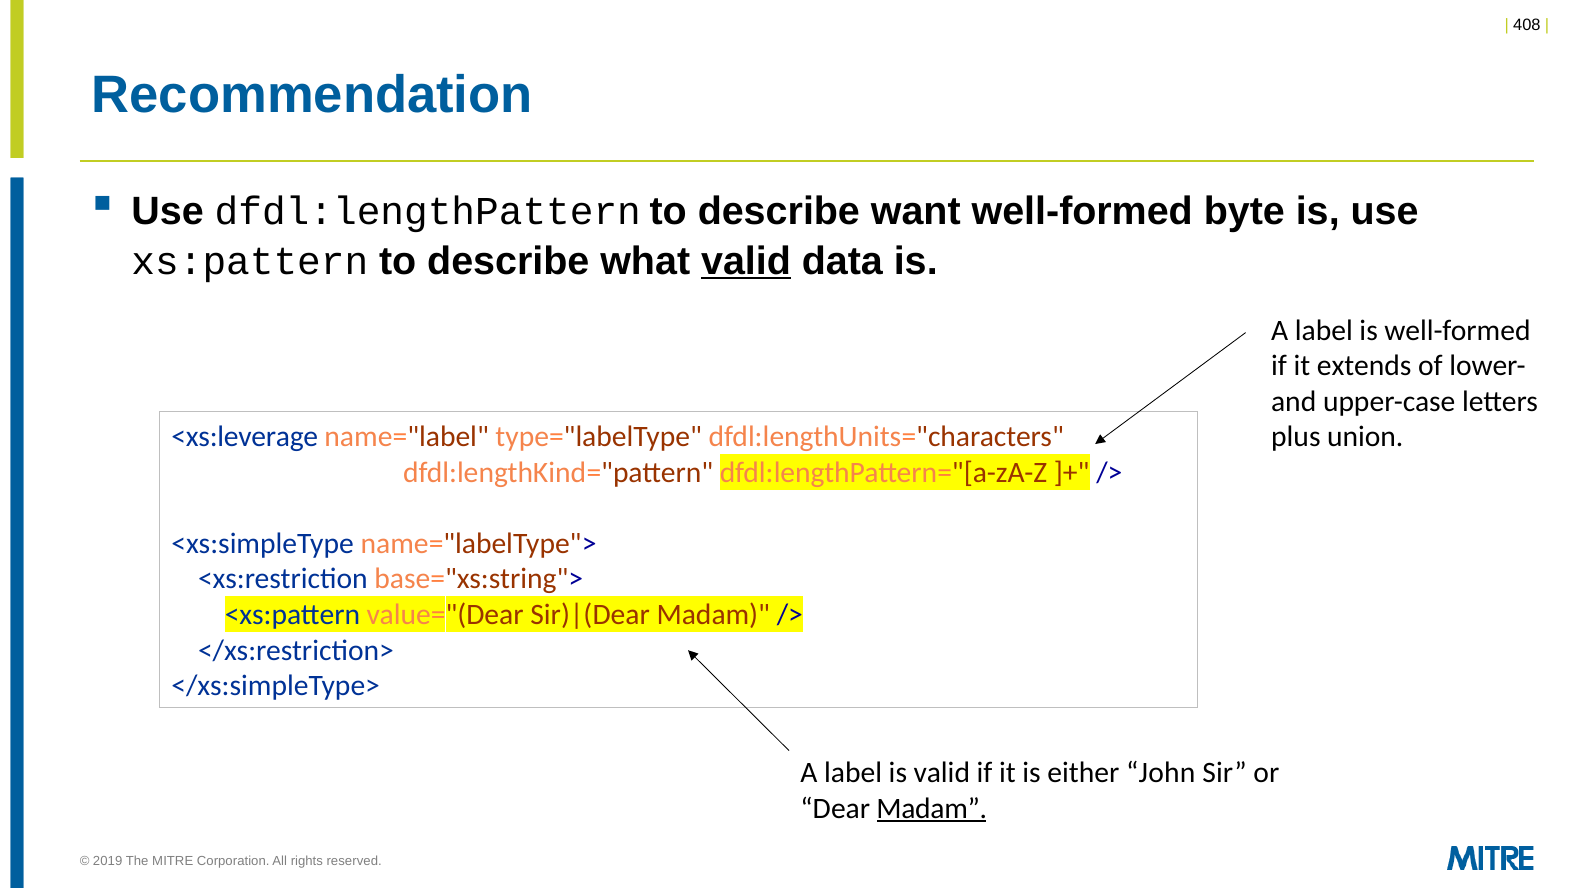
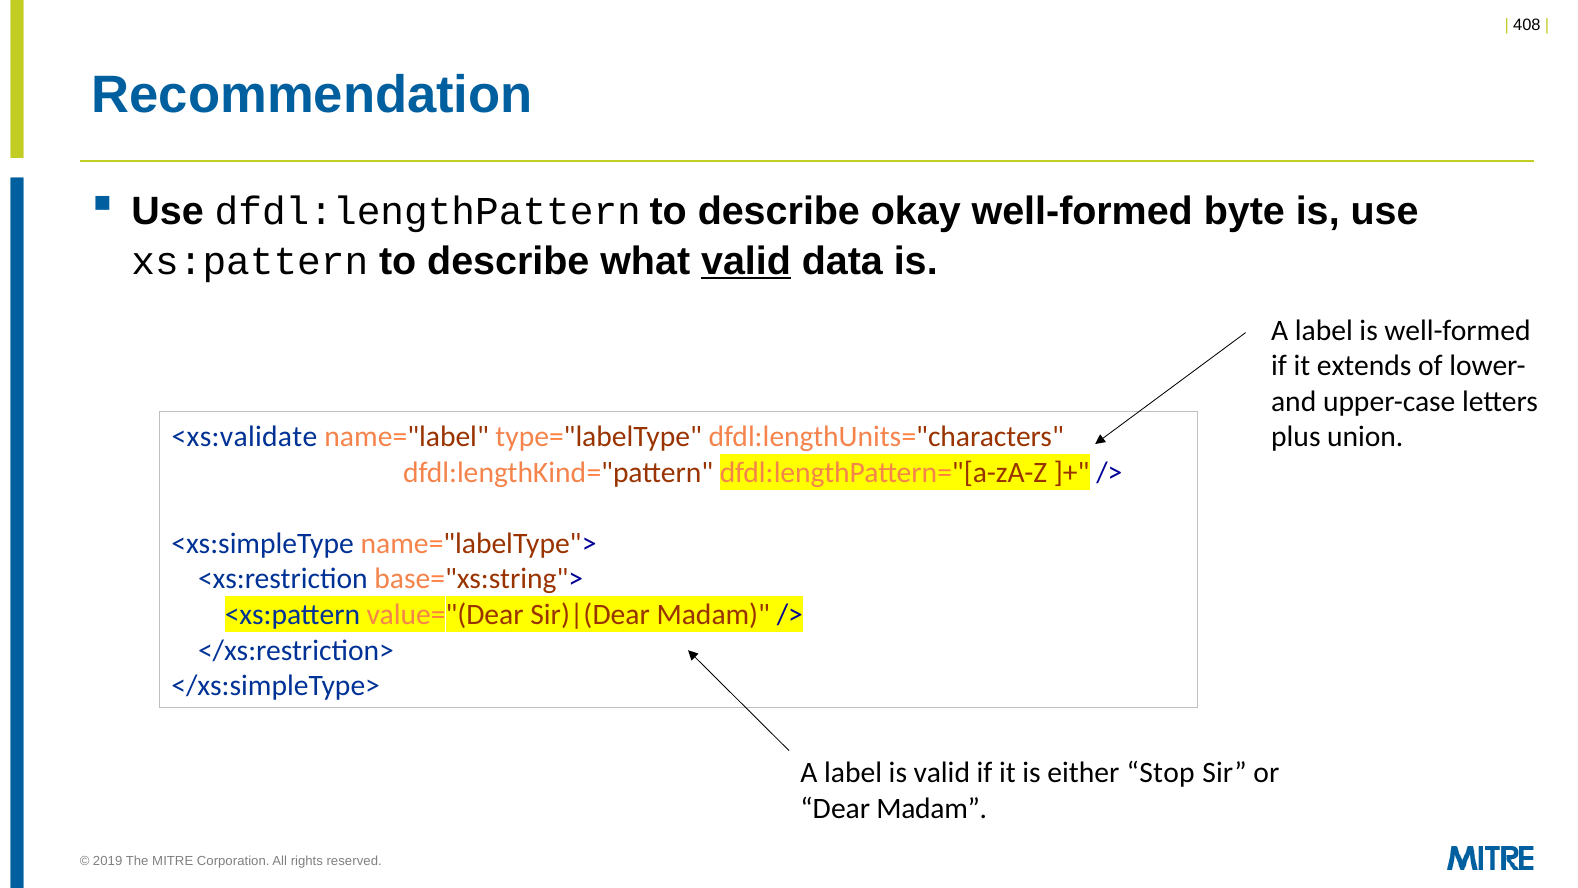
want: want -> okay (916, 212)
<xs:leverage: <xs:leverage -> <xs:validate (245, 437)
John: John -> Stop (1161, 773)
Madam underline: present -> none (932, 808)
